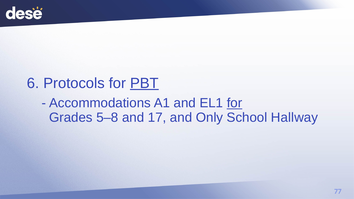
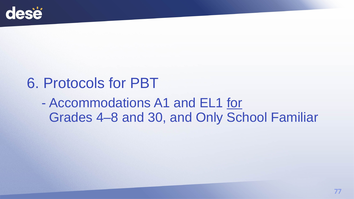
PBT underline: present -> none (144, 83)
5–8: 5–8 -> 4–8 (107, 118)
17: 17 -> 30 (157, 118)
Hallway: Hallway -> Familiar (295, 118)
